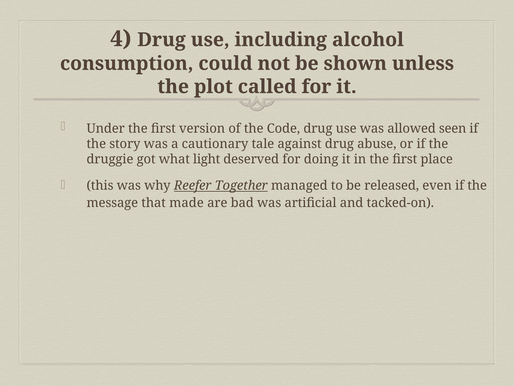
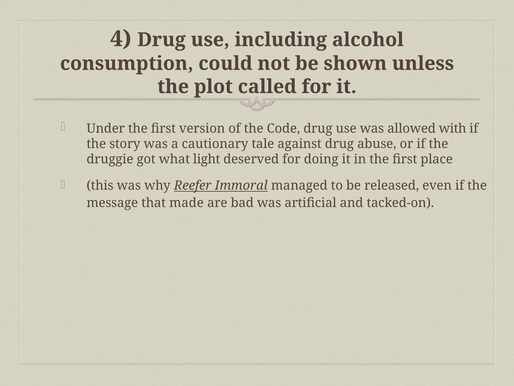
seen: seen -> with (453, 128)
Together: Together -> Immoral (241, 185)
